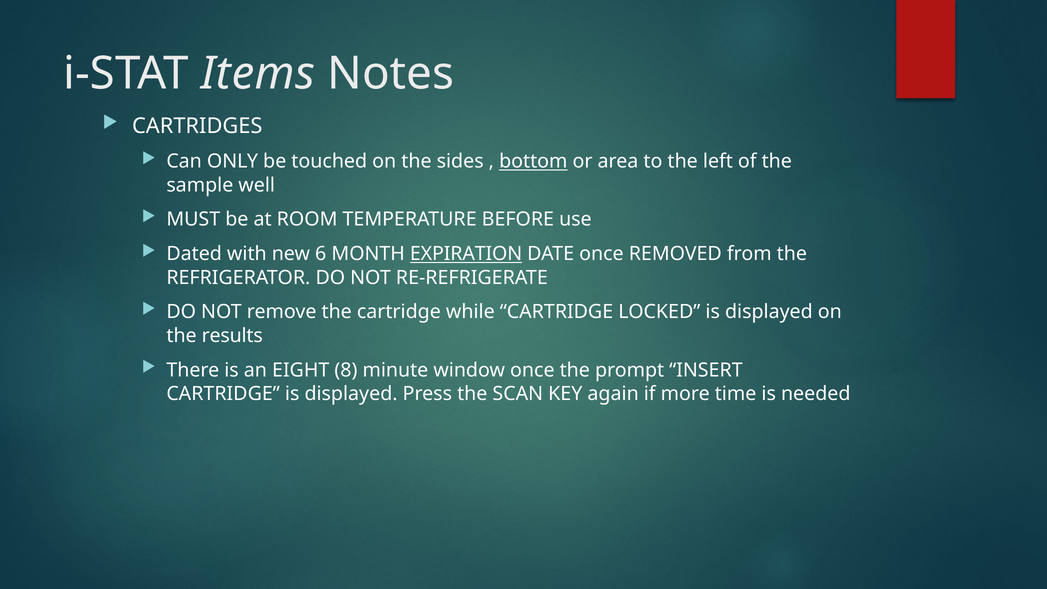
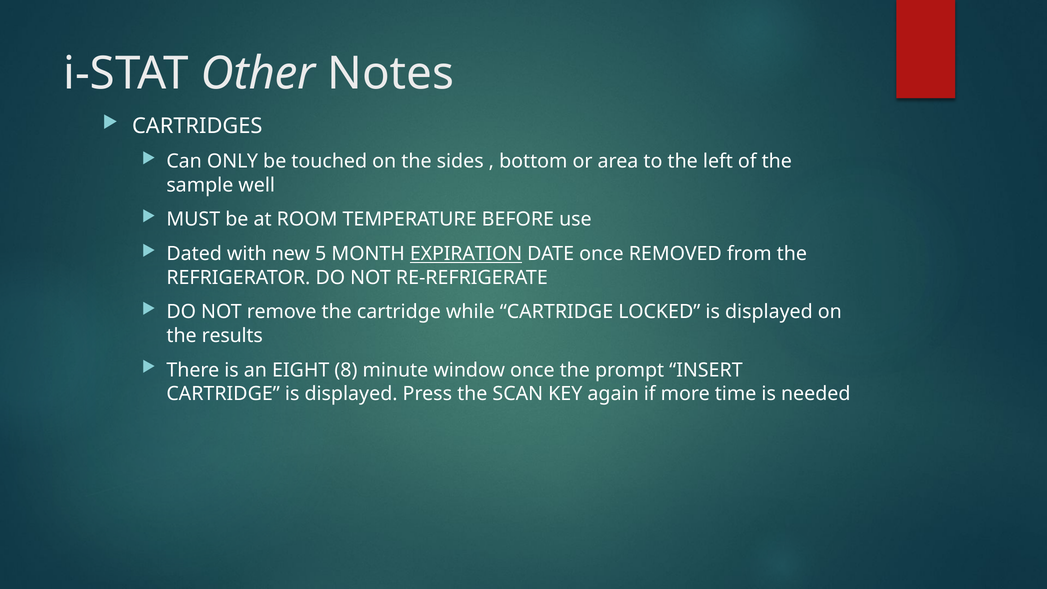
Items: Items -> Other (258, 74)
bottom underline: present -> none (533, 161)
6: 6 -> 5 (321, 254)
